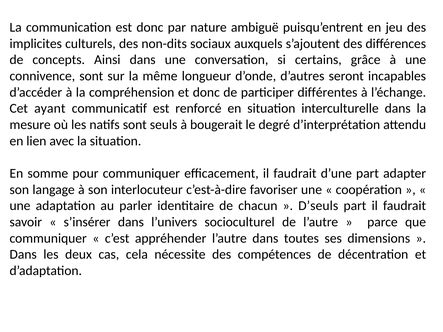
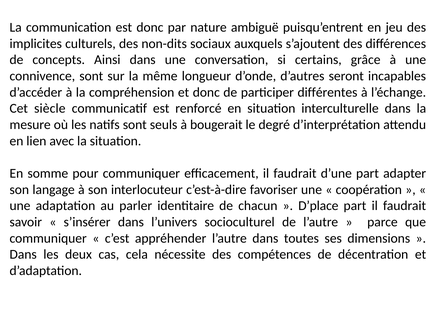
ayant: ayant -> siècle (50, 109)
D’seuls: D’seuls -> D’place (318, 206)
